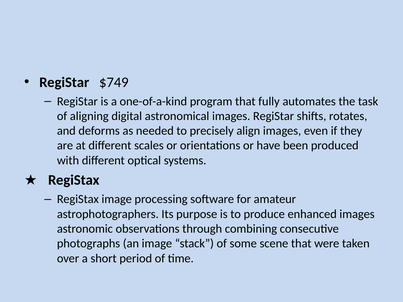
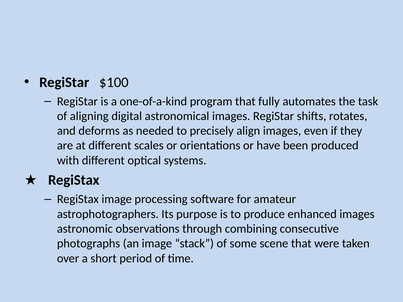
$749: $749 -> $100 (114, 82)
